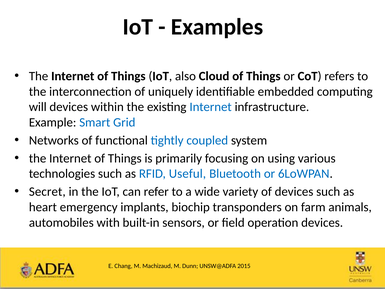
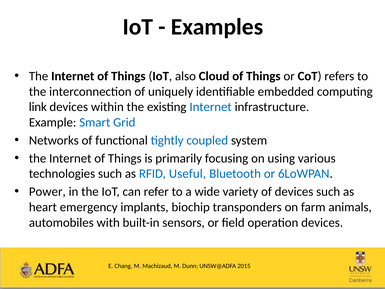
will: will -> link (38, 107)
Secret: Secret -> Power (47, 192)
